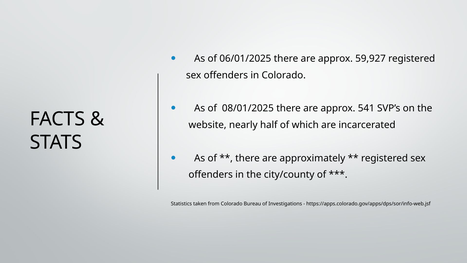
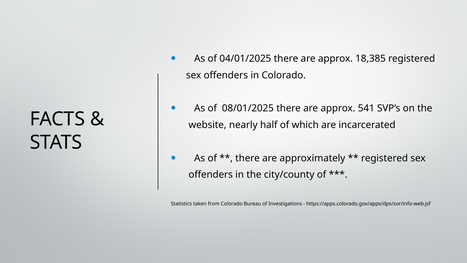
06/01/2025: 06/01/2025 -> 04/01/2025 (245, 59)
59,927: 59,927 -> 18,385 (371, 59)
